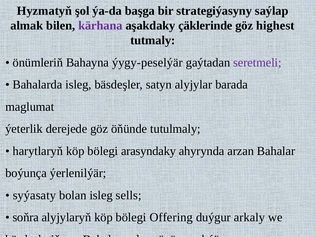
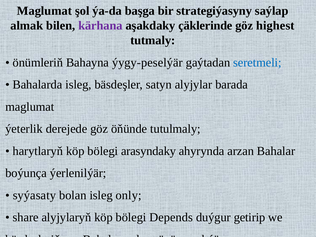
Hyzmatyň: Hyzmatyň -> Maglumat (44, 11)
seretmeli colour: purple -> blue (257, 62)
sells: sells -> only (129, 195)
soňra: soňra -> share (26, 217)
Offering: Offering -> Depends (171, 217)
arkaly: arkaly -> getirip (250, 217)
